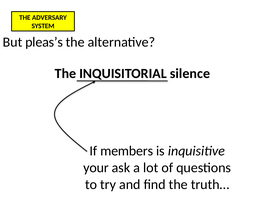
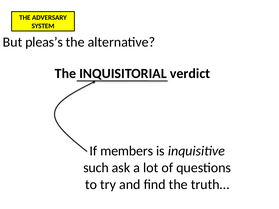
silence: silence -> verdict (190, 74)
your: your -> such (96, 168)
